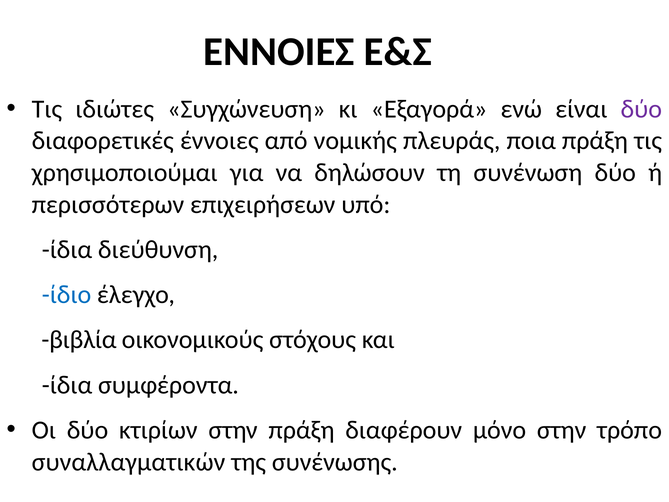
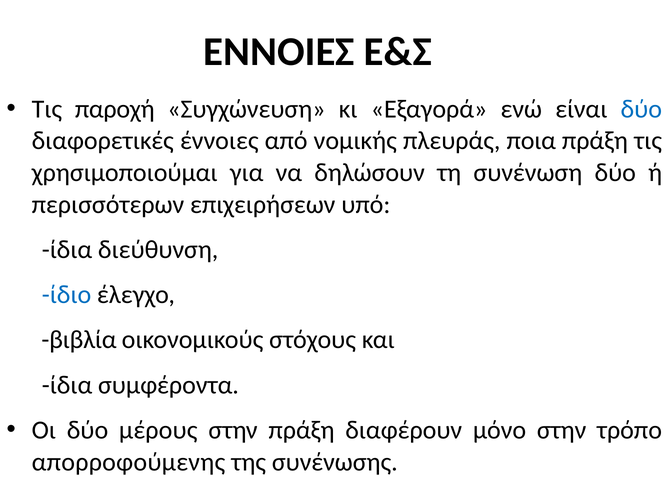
ιδιώτες: ιδιώτες -> παροχή (115, 109)
δύο colour: purple -> blue (641, 109)
κτιρίων: κτιρίων -> μέρους (158, 430)
συναλλαγματικών: συναλλαγματικών -> απορροφούμενης (128, 462)
